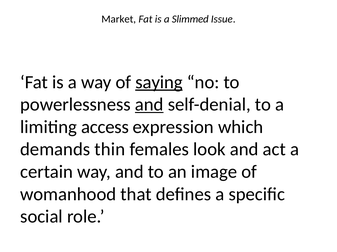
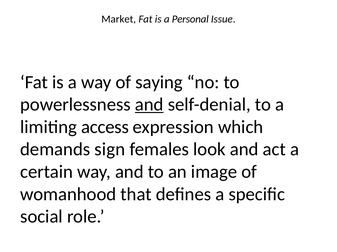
Slimmed: Slimmed -> Personal (190, 19)
saying underline: present -> none (159, 82)
thin: thin -> sign (110, 150)
